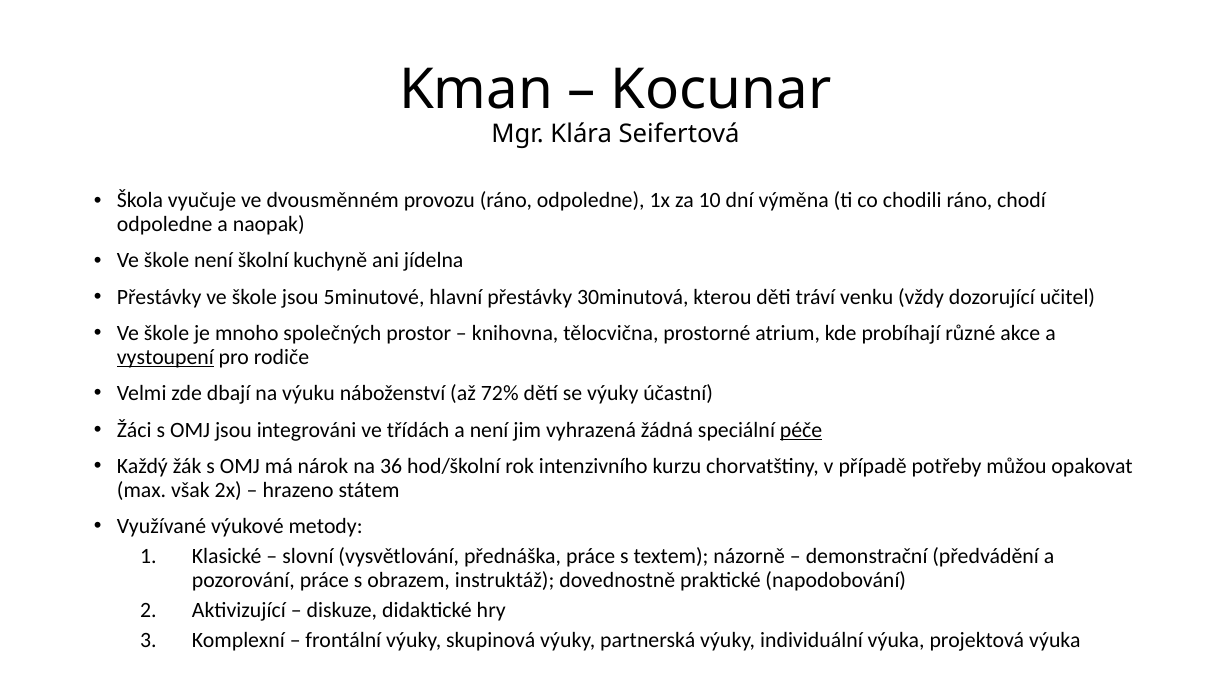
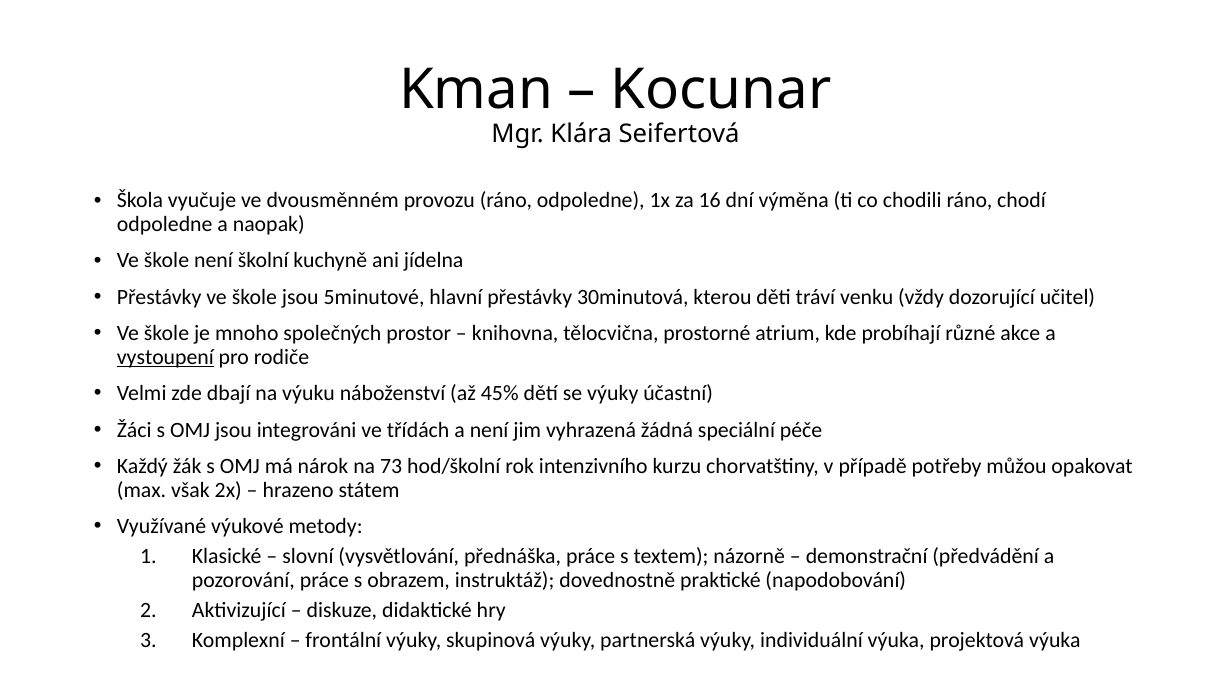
10: 10 -> 16 (710, 201)
72%: 72% -> 45% (500, 393)
péče underline: present -> none (801, 430)
36: 36 -> 73 (391, 466)
